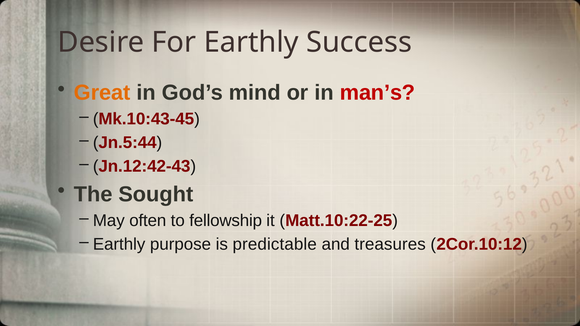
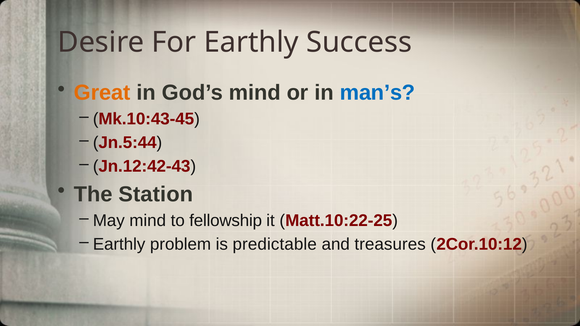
man’s colour: red -> blue (378, 93)
Sought: Sought -> Station (156, 194)
May often: often -> mind (148, 221)
purpose: purpose -> problem (181, 244)
